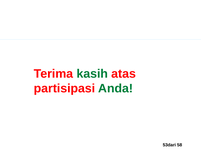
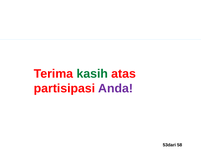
Anda colour: green -> purple (116, 89)
